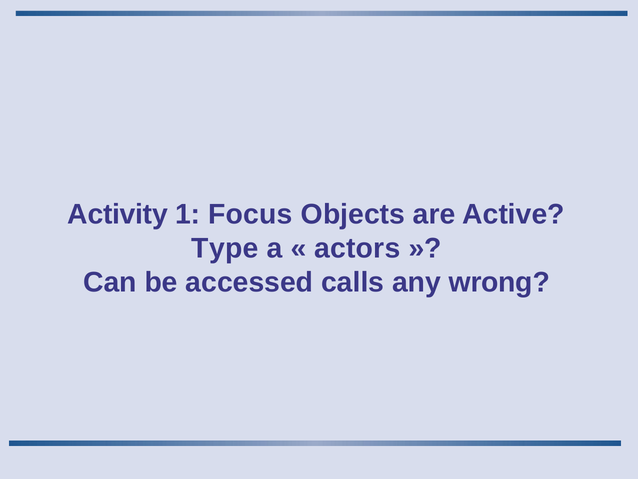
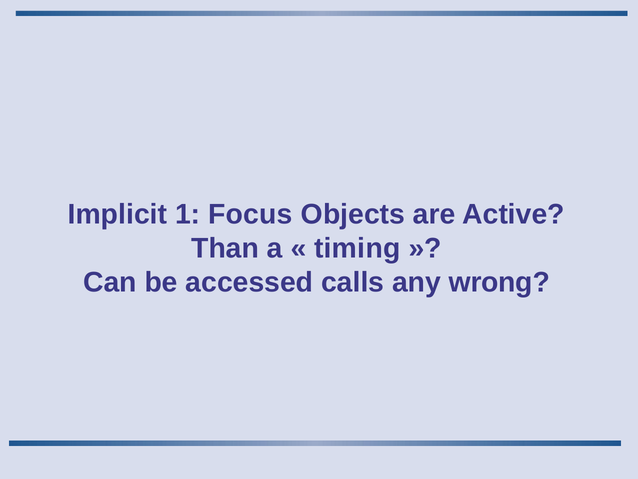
Activity: Activity -> Implicit (118, 214)
Type: Type -> Than (225, 248)
actors: actors -> timing (357, 248)
